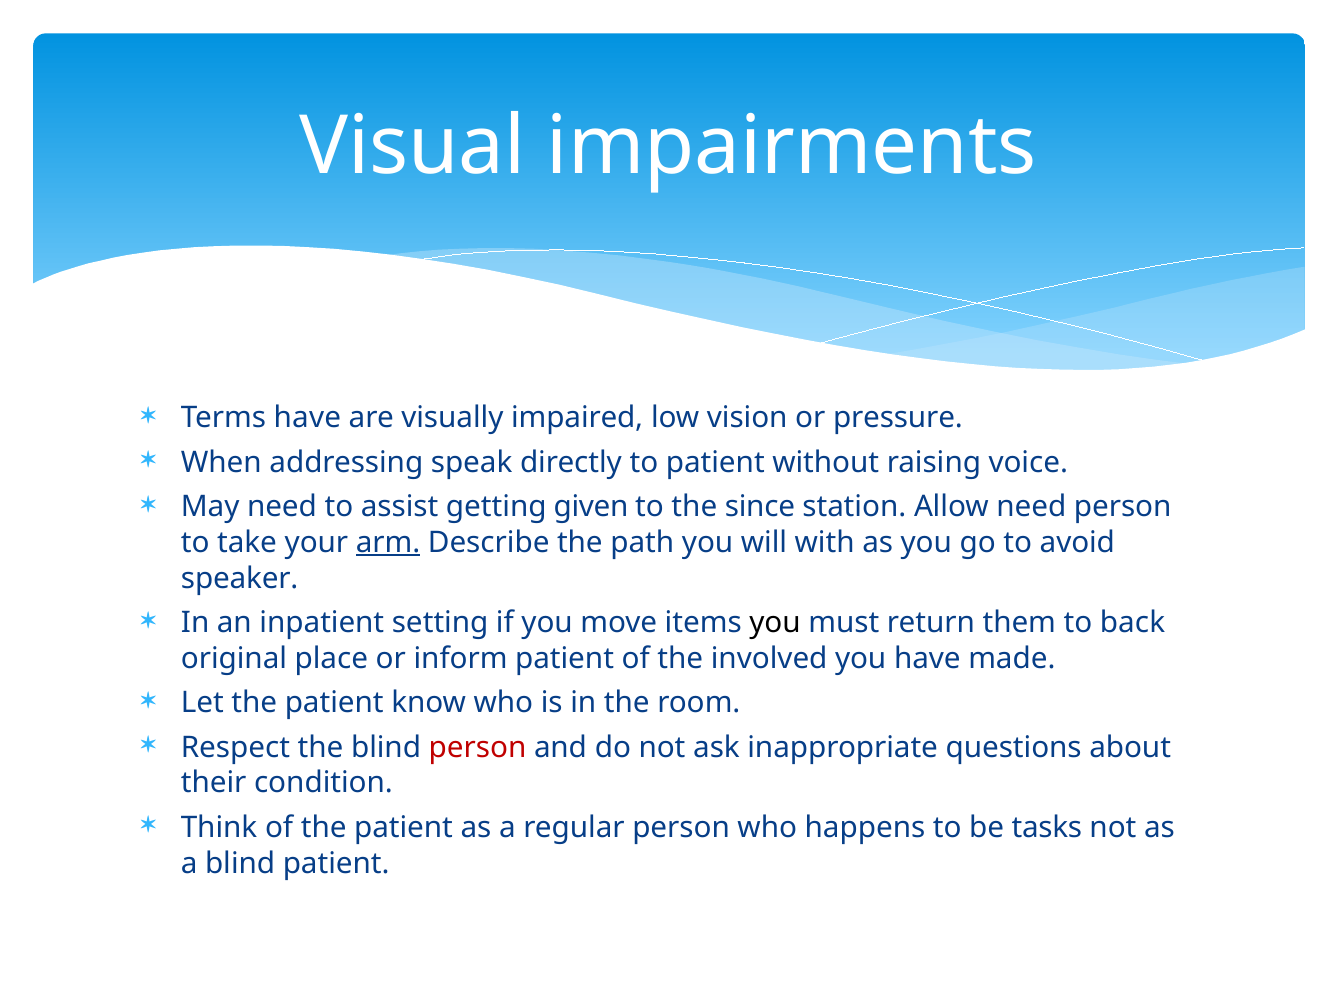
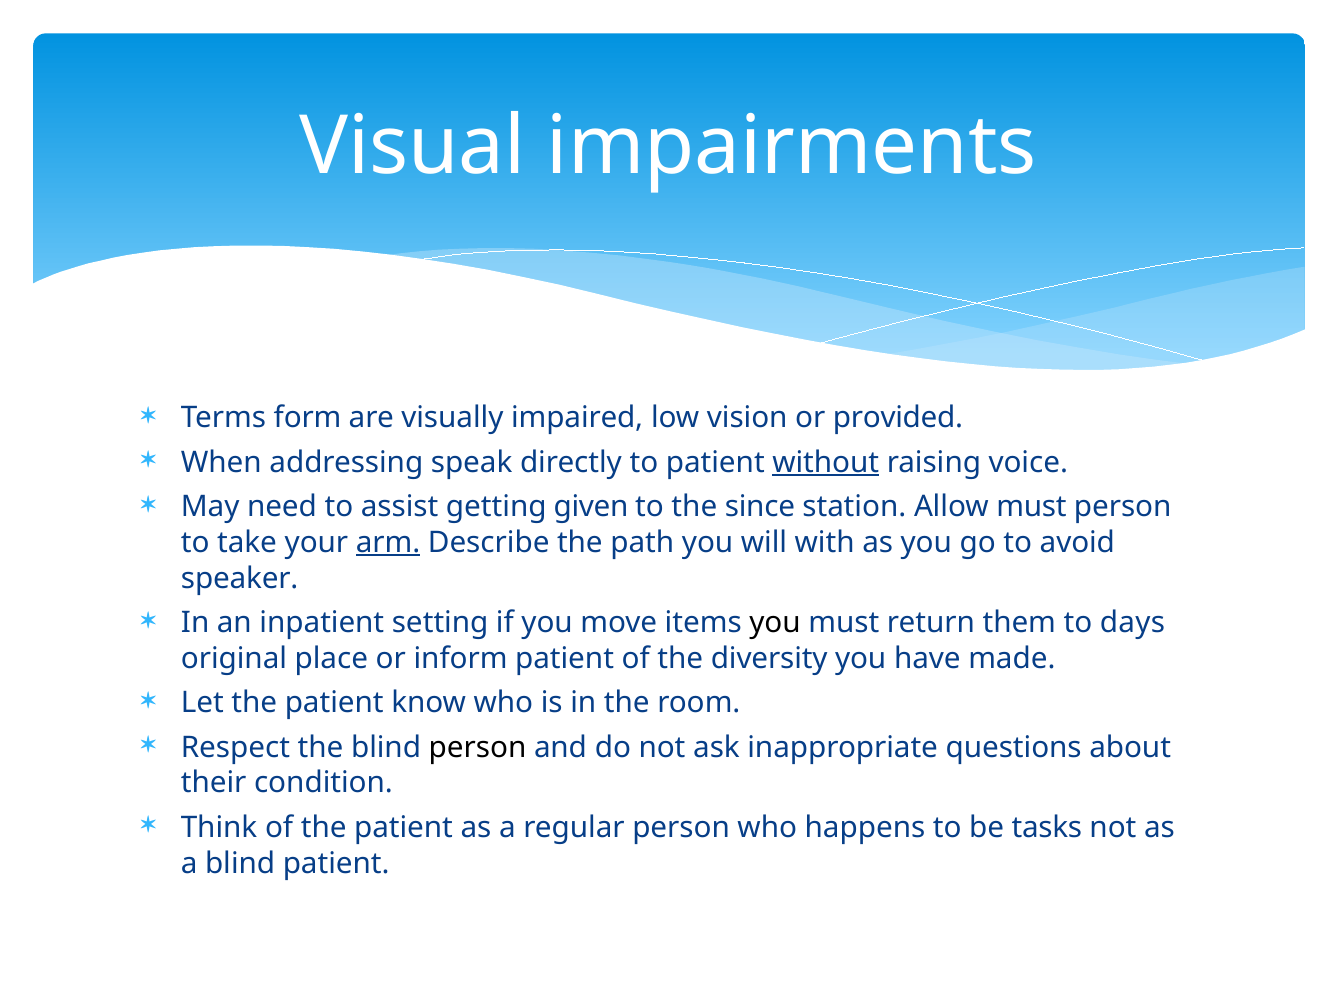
Terms have: have -> form (308, 418)
pressure: pressure -> provided (898, 418)
without underline: none -> present (826, 462)
Allow need: need -> must (1031, 507)
back: back -> days (1132, 623)
involved: involved -> diversity (769, 658)
person colour: red -> black (478, 747)
